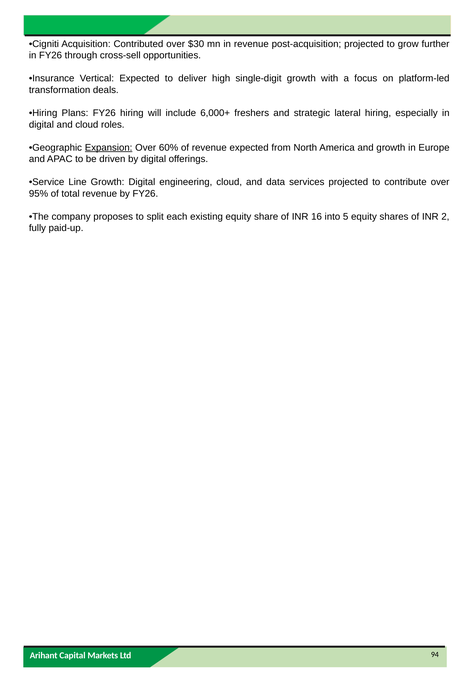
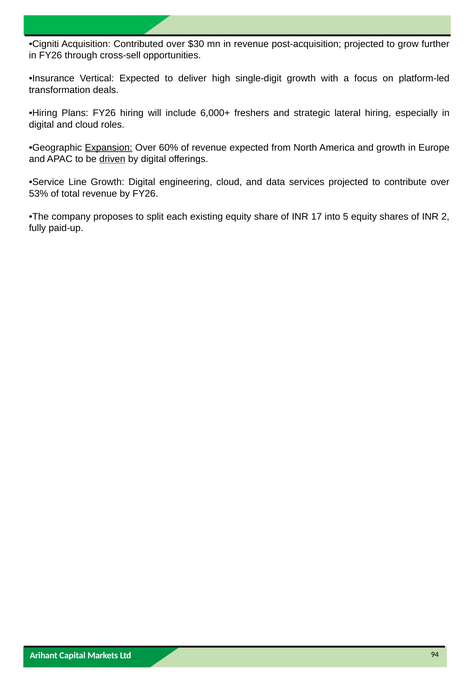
driven underline: none -> present (112, 159)
95%: 95% -> 53% (39, 194)
16: 16 -> 17 (317, 217)
